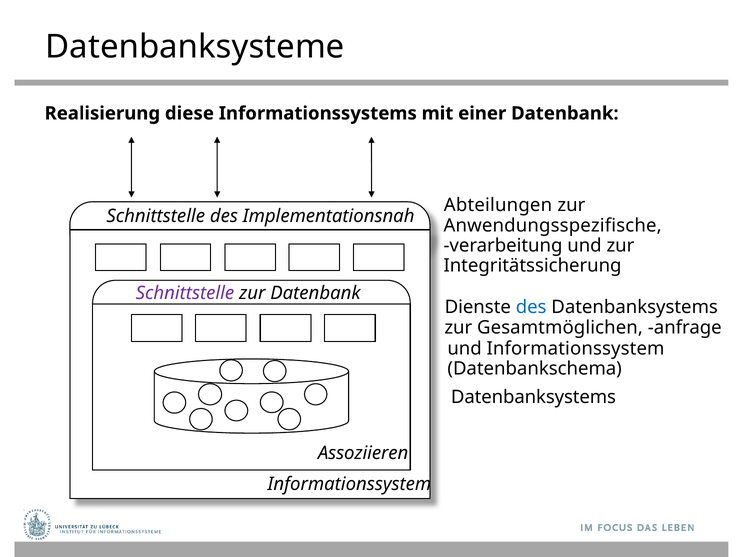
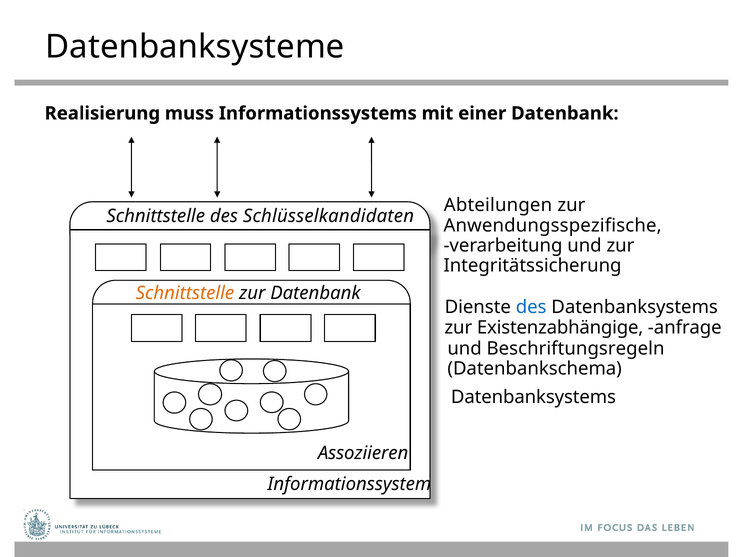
diese: diese -> muss (189, 113)
Implementationsnah: Implementationsnah -> Schlüsselkandidaten (328, 216)
Schnittstelle colour: purple -> orange (185, 293)
Gesamtmöglichen: Gesamtmöglichen -> Existenzabhängige (560, 328)
und Informationssystem: Informationssystem -> Beschriftungsregeln (576, 349)
